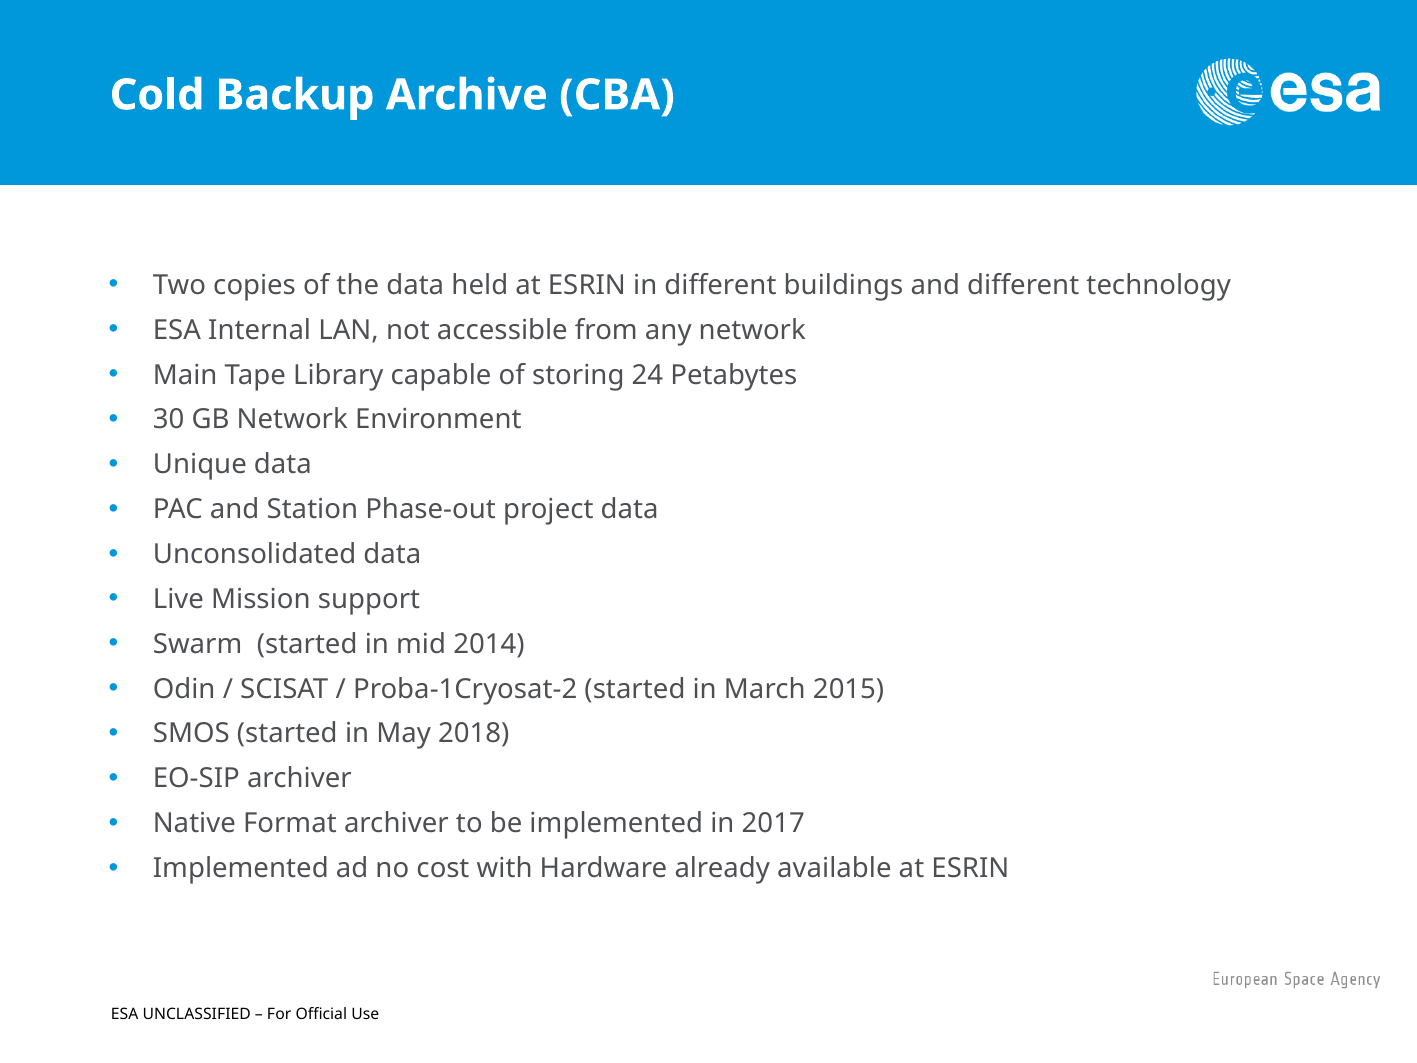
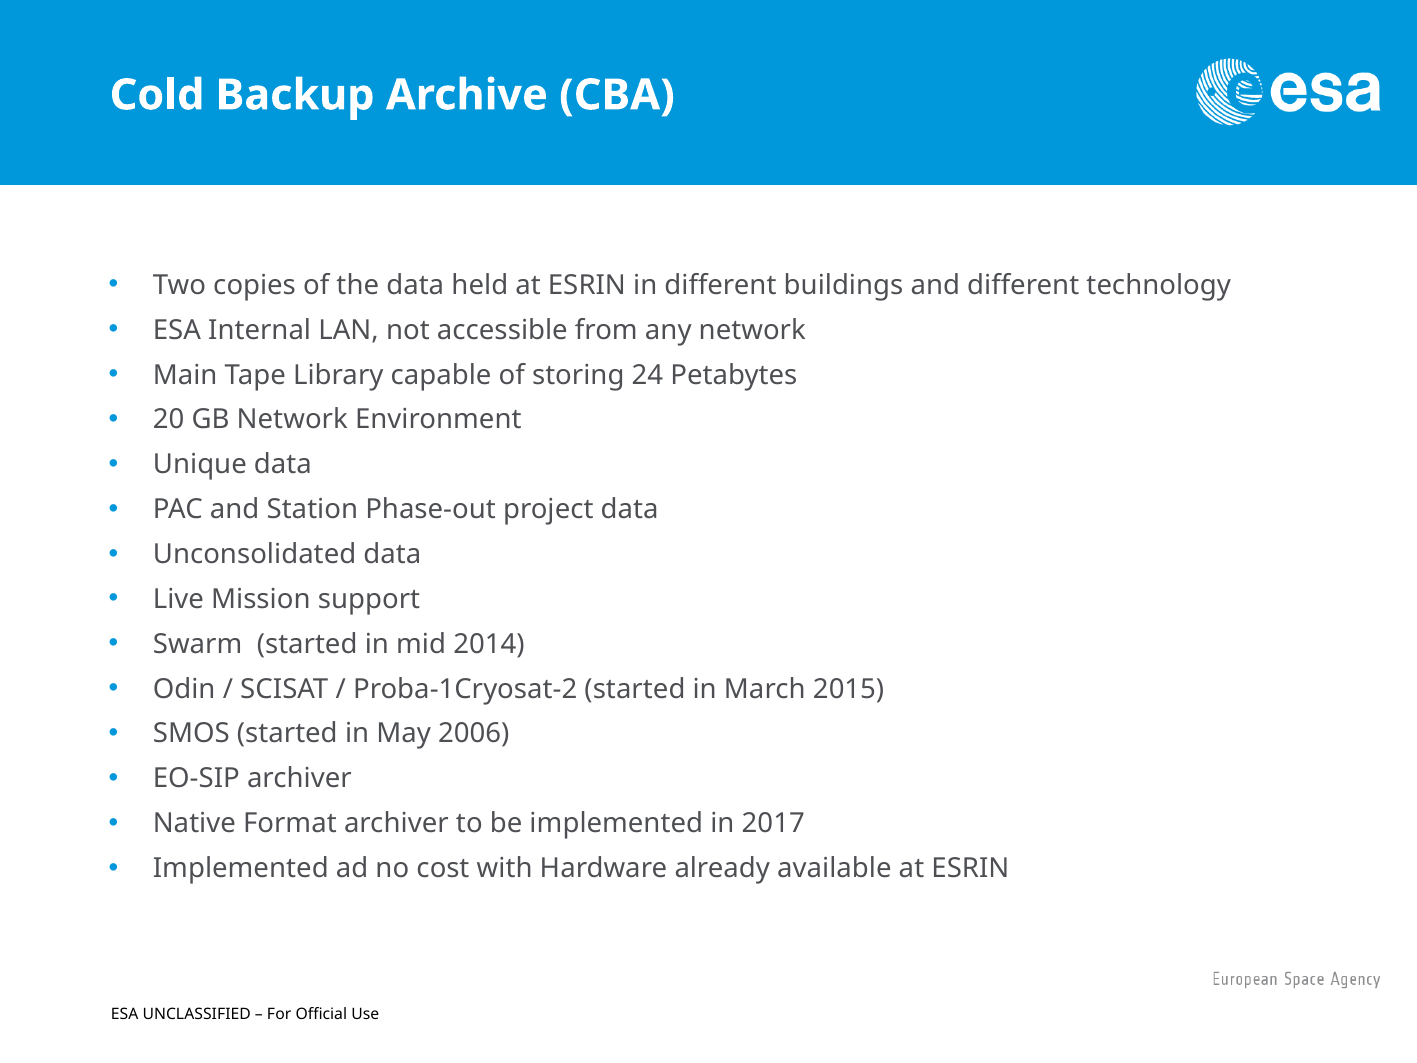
30: 30 -> 20 (169, 420)
2018: 2018 -> 2006 (474, 734)
